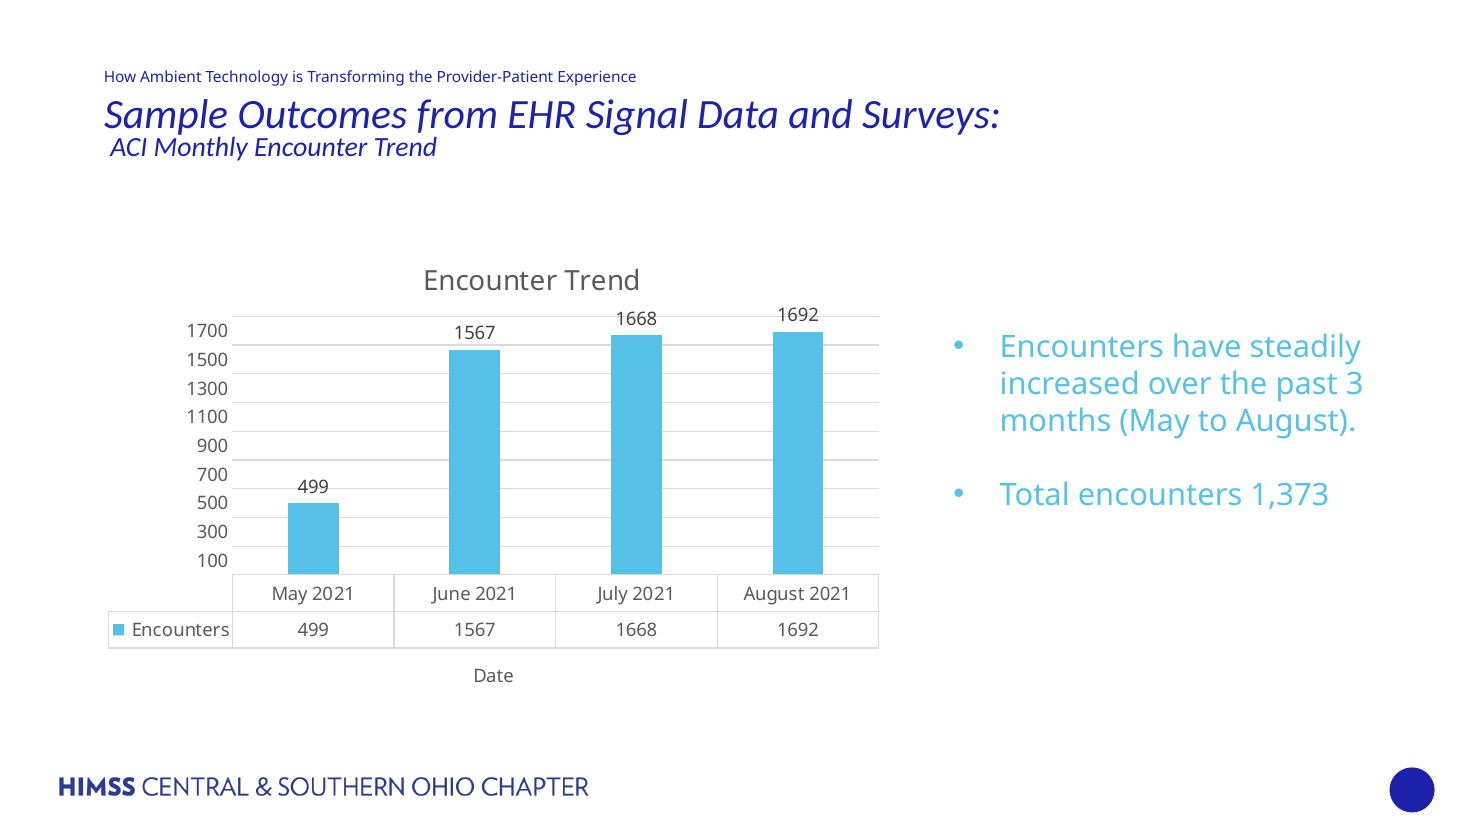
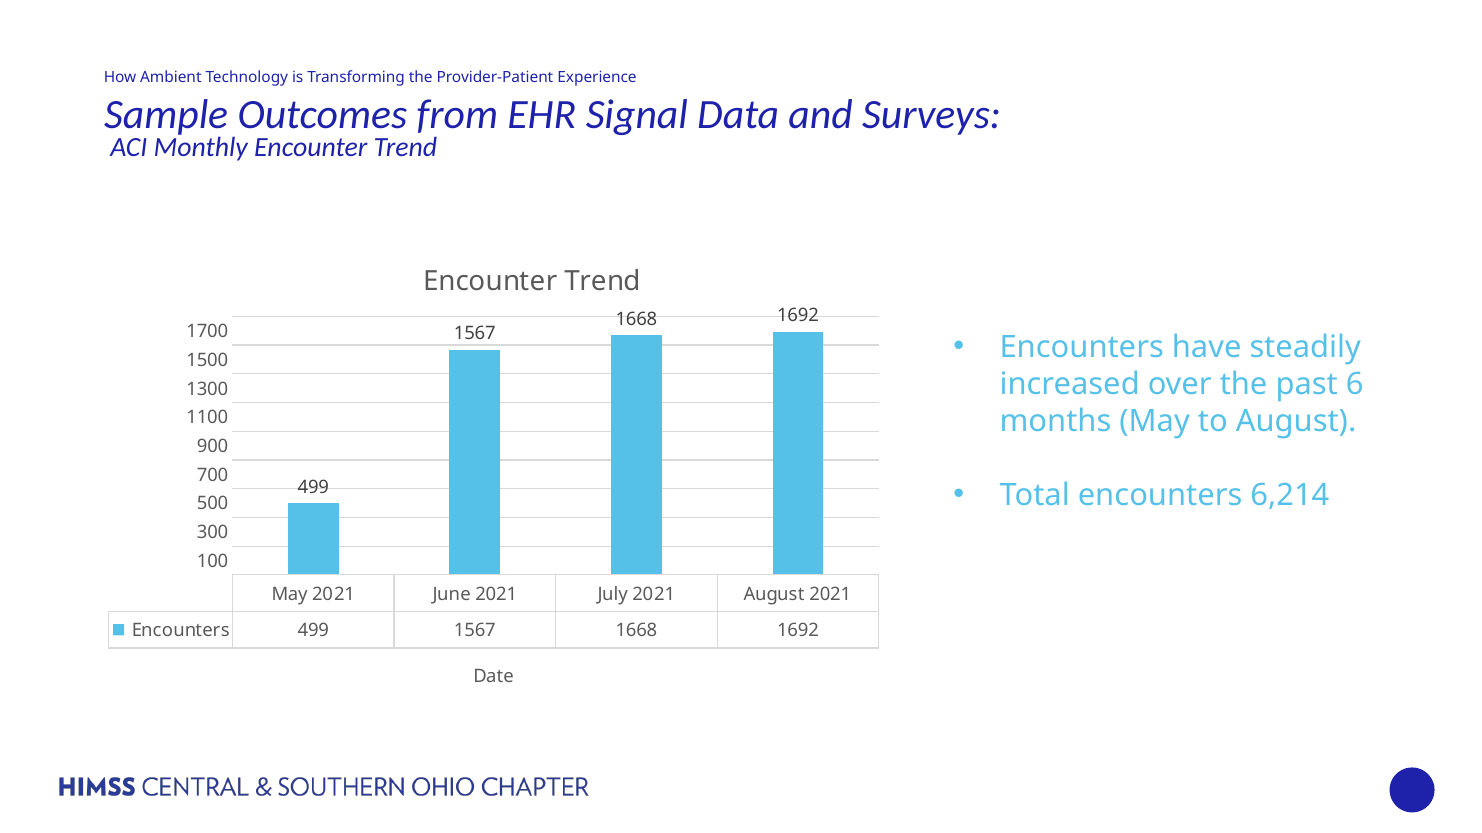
3: 3 -> 6 (1355, 384)
1,373: 1,373 -> 6,214 (1290, 495)
